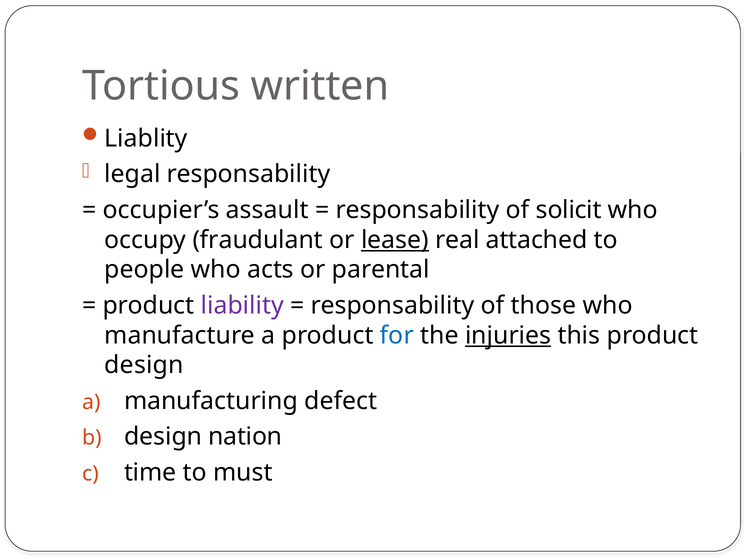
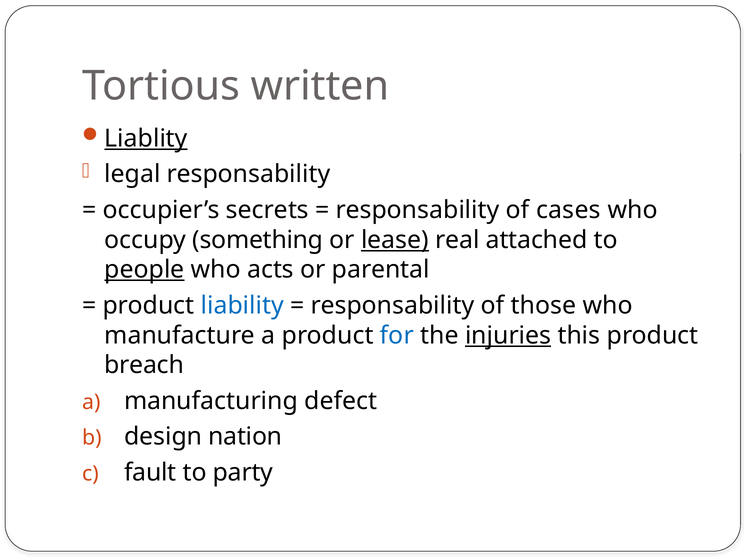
Liablity underline: none -> present (146, 139)
assault: assault -> secrets (267, 210)
solicit: solicit -> cases (568, 210)
fraudulant: fraudulant -> something (258, 240)
people underline: none -> present (144, 270)
liability colour: purple -> blue (242, 306)
design: design -> breach (144, 365)
time: time -> fault (150, 473)
must: must -> party (243, 473)
